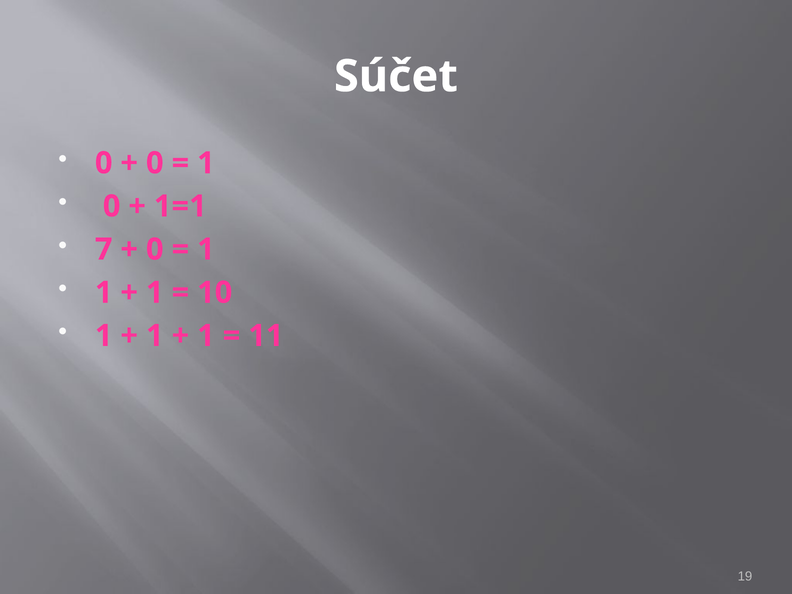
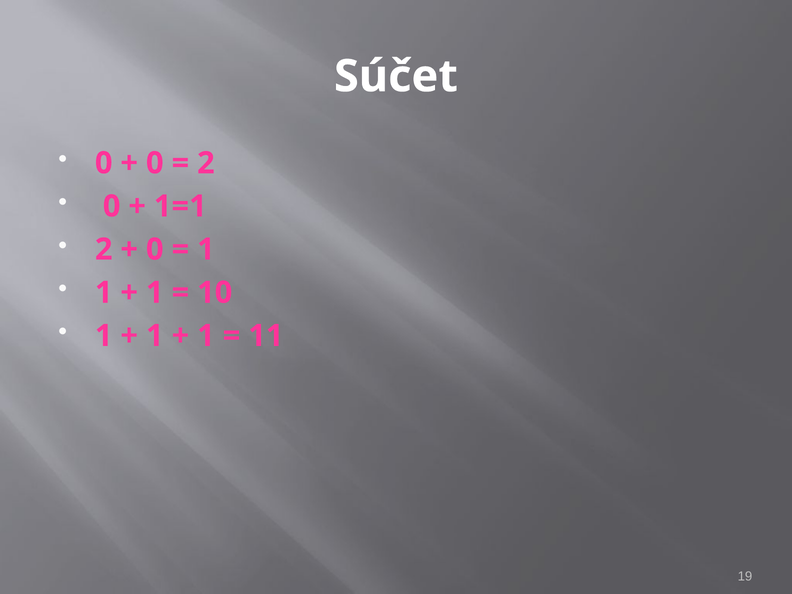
1: 1 -> 2 (206, 163)
7: 7 -> 2 (104, 249)
